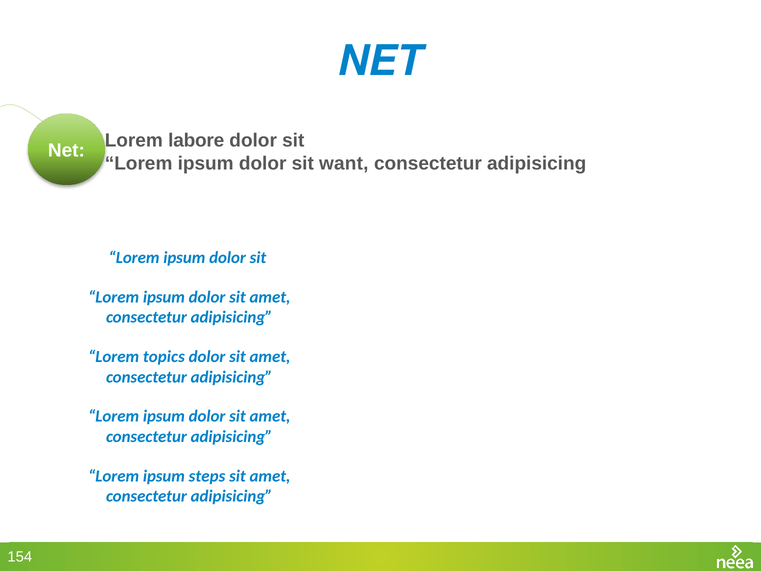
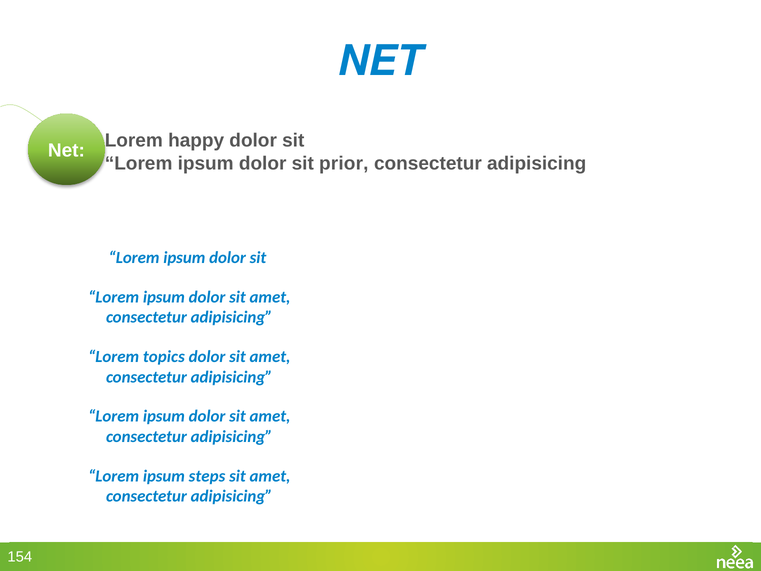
labore: labore -> happy (196, 141)
want: want -> prior (344, 163)
